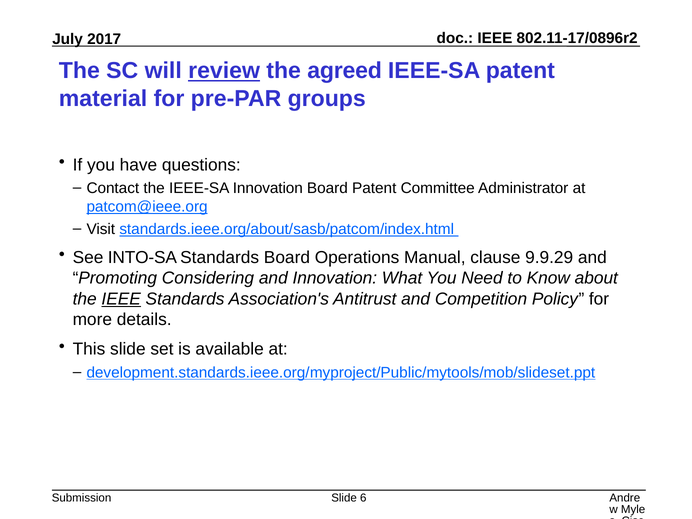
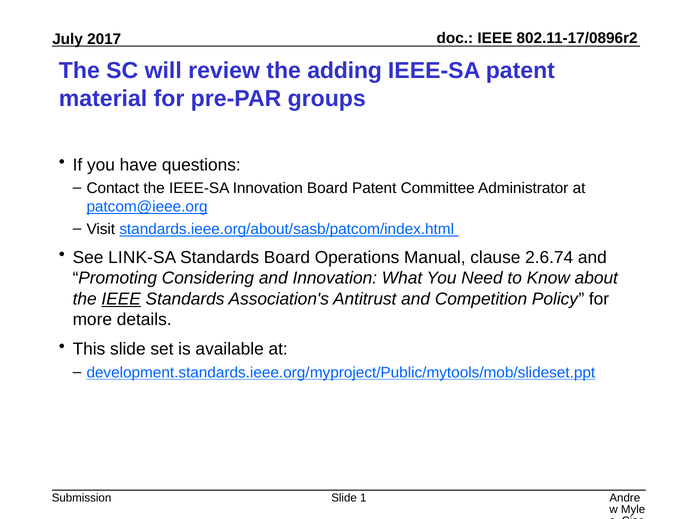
review underline: present -> none (224, 71)
agreed: agreed -> adding (345, 71)
INTO-SA: INTO-SA -> LINK-SA (142, 257)
9.9.29: 9.9.29 -> 2.6.74 (549, 257)
6: 6 -> 1 (363, 498)
